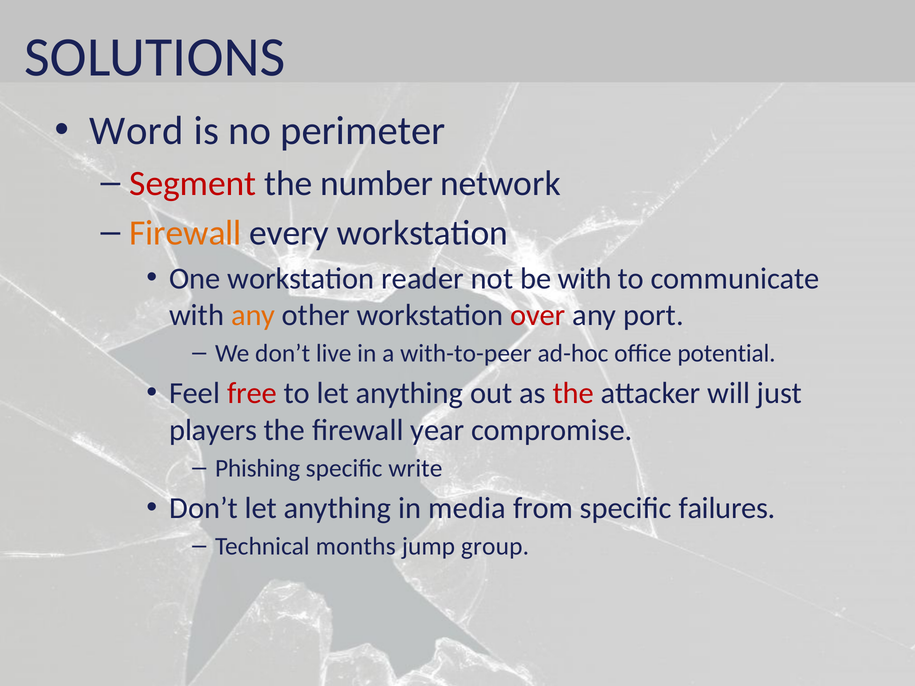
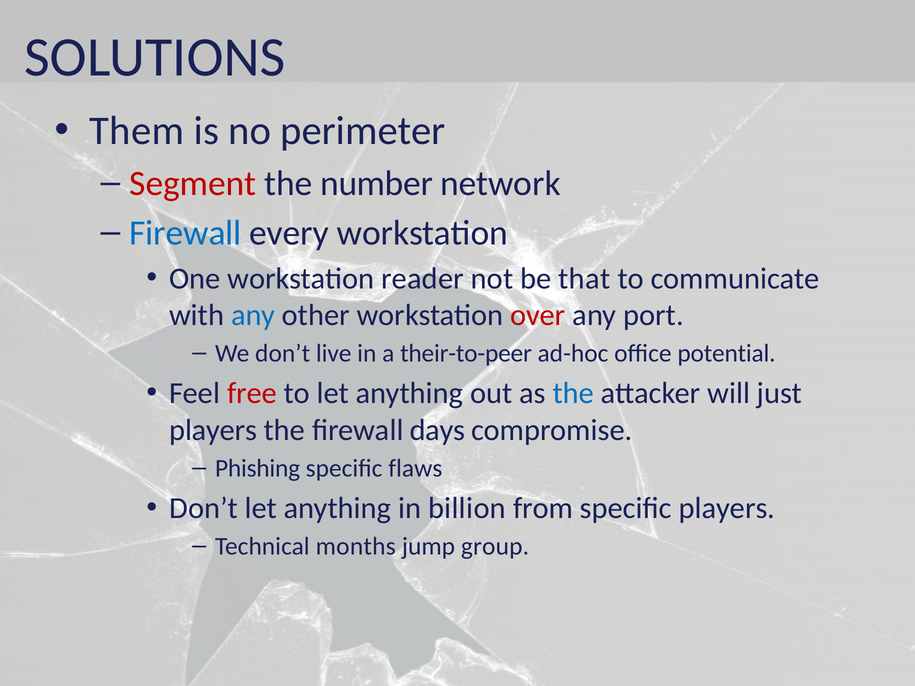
Word: Word -> Them (137, 131)
Firewall colour: orange -> blue (185, 233)
be with: with -> that (584, 279)
any colour: orange -> blue (253, 315)
with-to-peer: with-to-peer -> their-to-peer (466, 354)
the colour: red -> blue (573, 394)
year: year -> days (437, 430)
write: write -> flaws (415, 468)
media: media -> billion (467, 508)
specific failures: failures -> players (727, 508)
